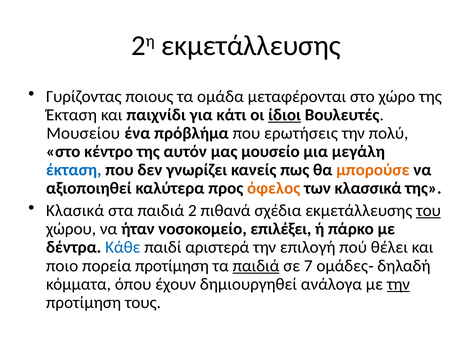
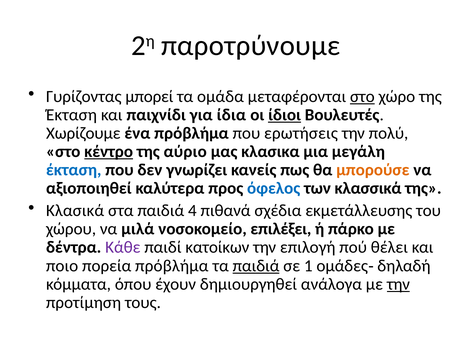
2η εκμετάλλευσης: εκμετάλλευσης -> παροτρύνουμε (251, 46)
ποιους: ποιους -> μπορεί (149, 96)
στο underline: none -> present (362, 96)
κάτι: κάτι -> ίδια (231, 115)
Μουσείου: Μουσείου -> Χωρίζουμε (83, 133)
κέντρο underline: none -> present (109, 152)
αυτόν: αυτόν -> αύριο (185, 152)
μουσείο: μουσείο -> κλασικα (270, 152)
όφελος colour: orange -> blue (274, 188)
2: 2 -> 4 (192, 211)
του underline: present -> none (428, 211)
ήταν: ήταν -> μιλά (138, 229)
Κάθε colour: blue -> purple (123, 247)
αριστερά: αριστερά -> κατοίκων (217, 247)
πορεία προτίμηση: προτίμηση -> πρόβλήμα (172, 266)
7: 7 -> 1 (308, 266)
